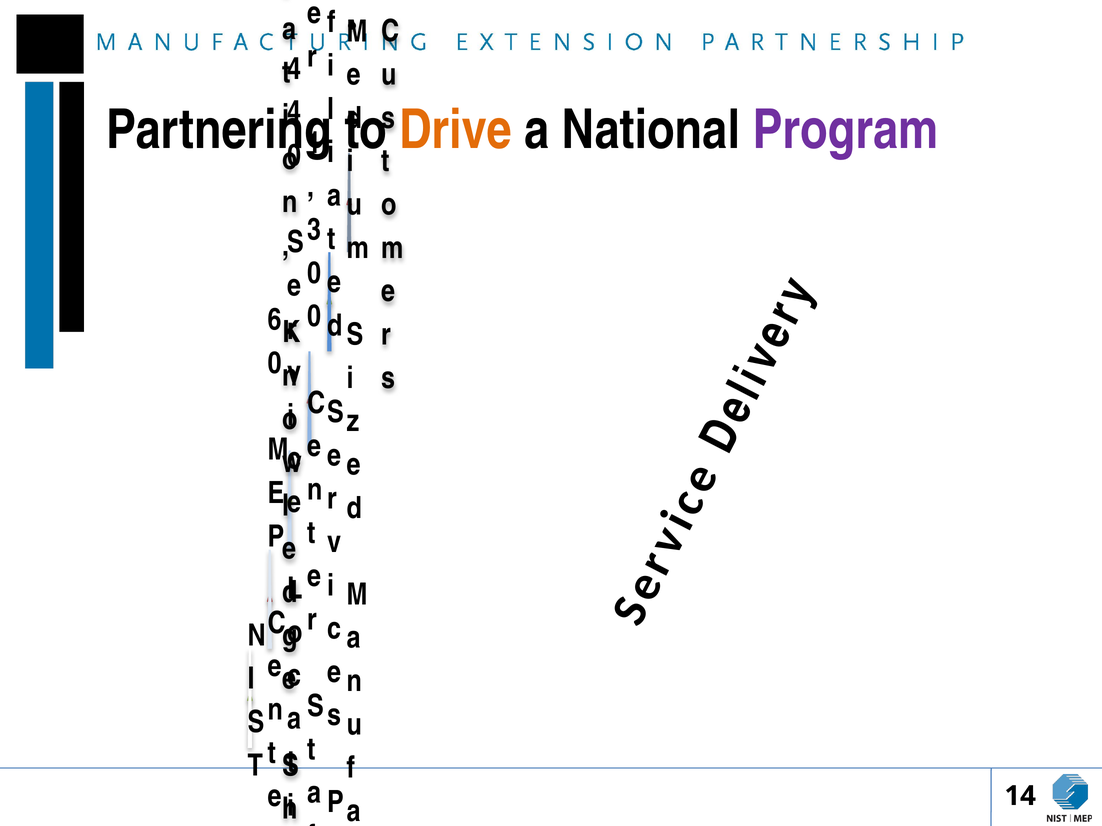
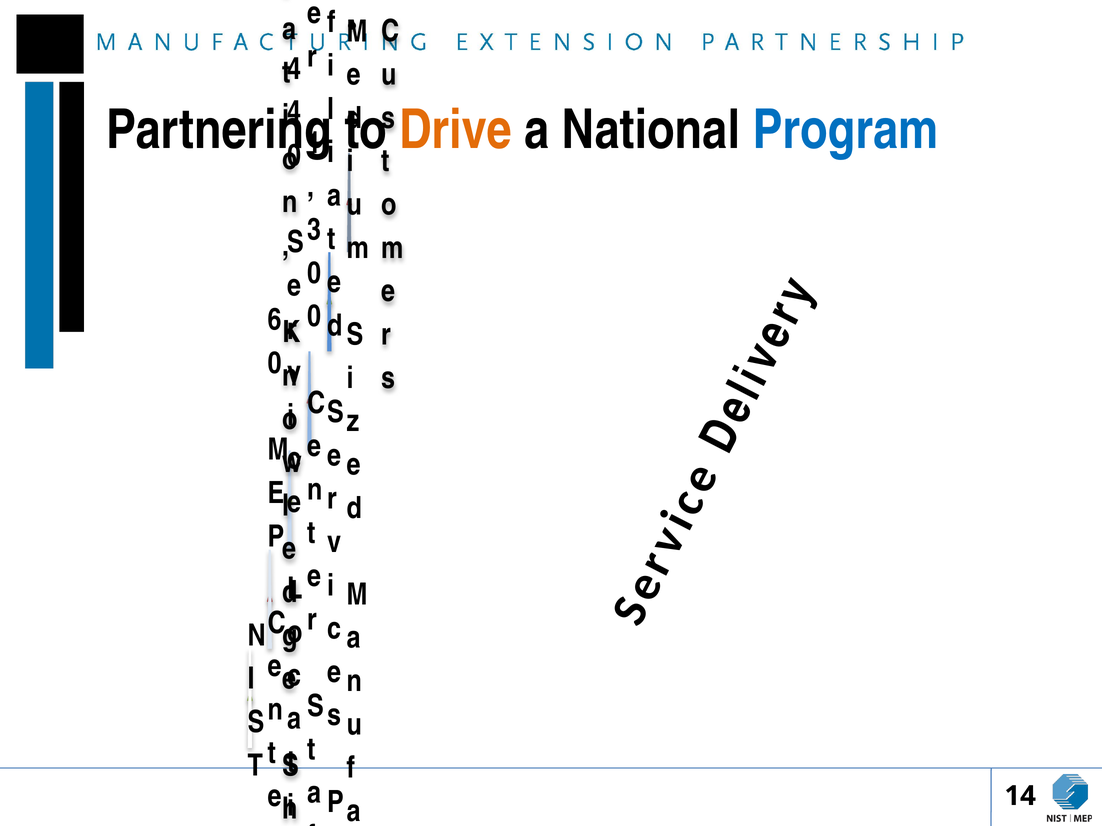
Program colour: purple -> blue (846, 130)
